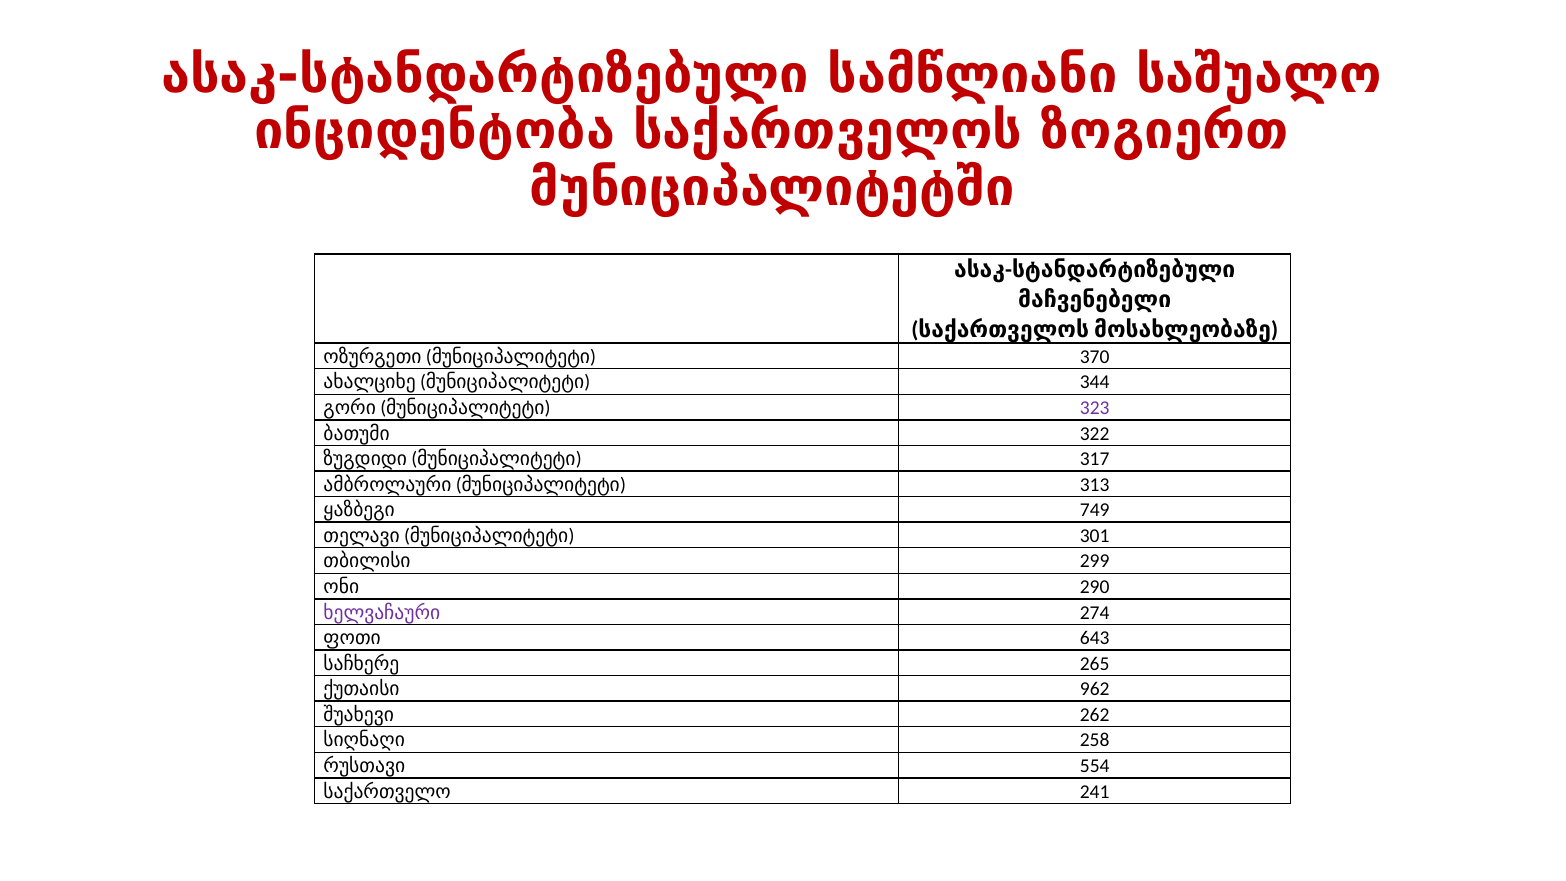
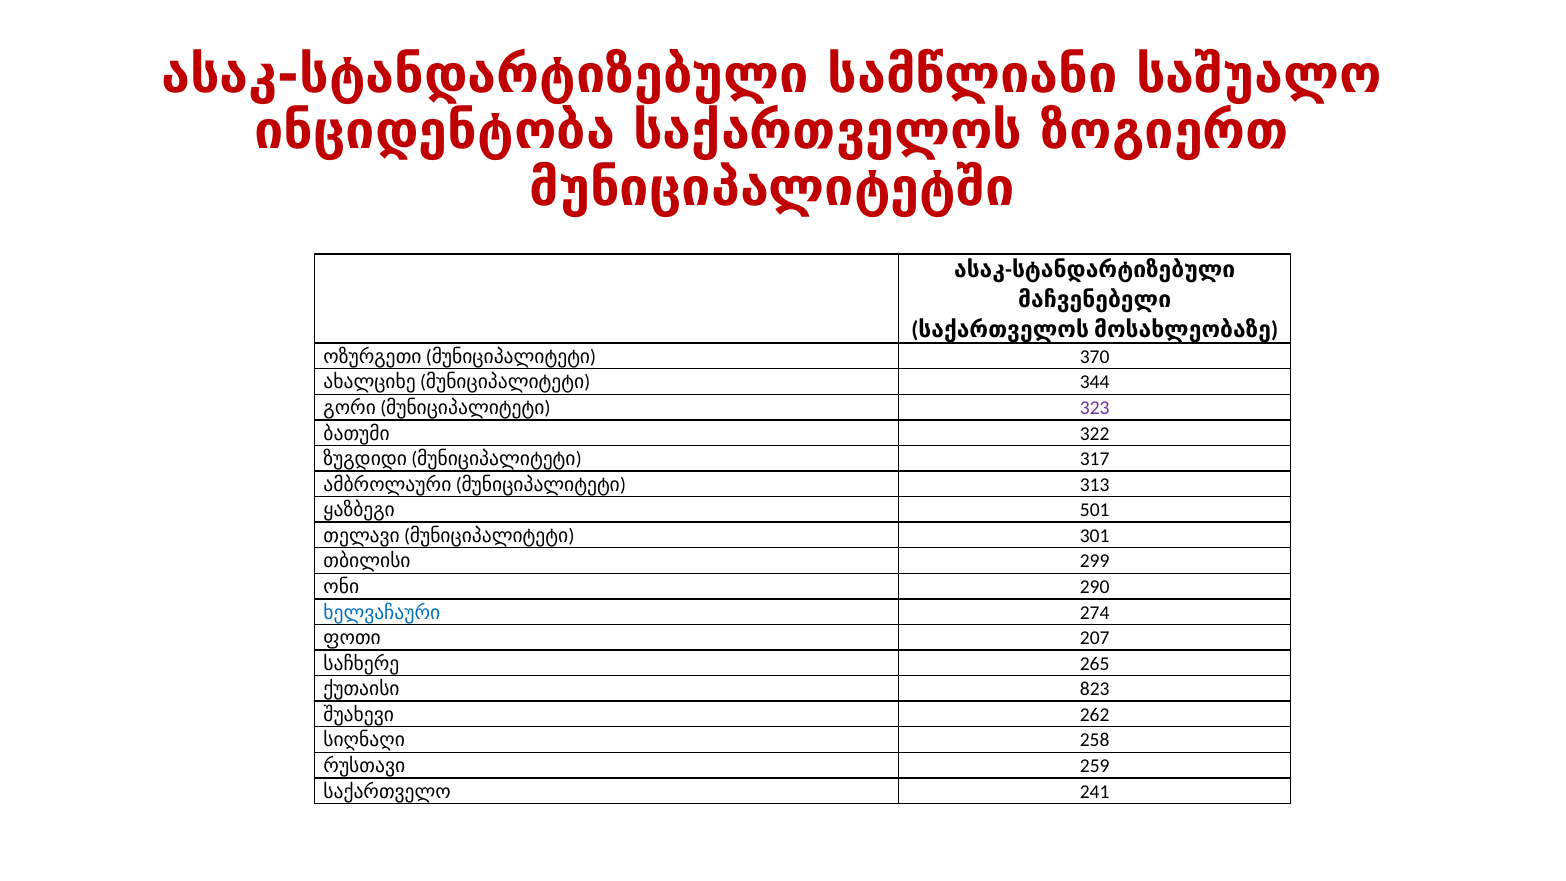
749: 749 -> 501 (1095, 510)
ხელვაჩაური colour: purple -> blue (382, 613)
643: 643 -> 207 (1095, 638)
962: 962 -> 823 (1095, 689)
554: 554 -> 259 (1095, 766)
